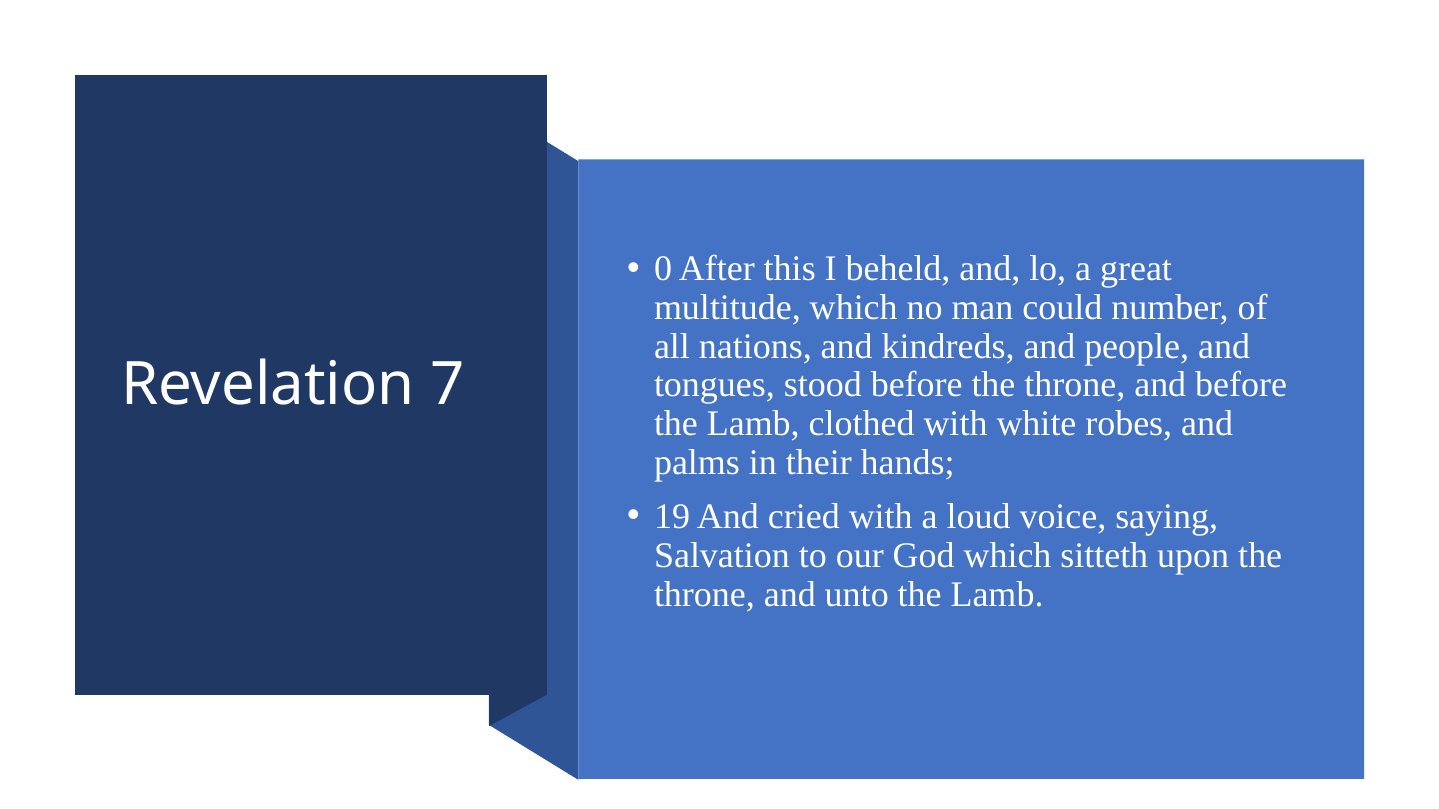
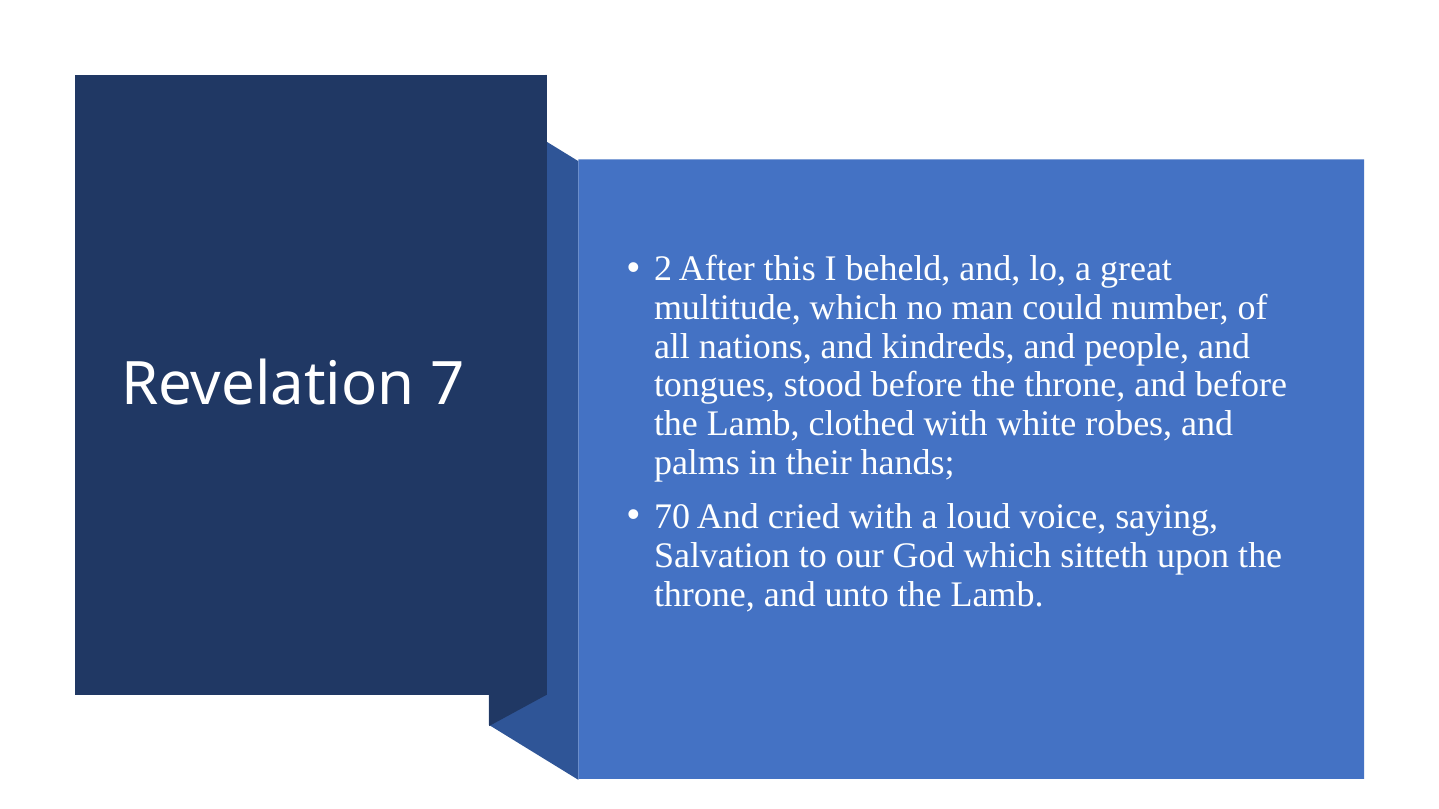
0: 0 -> 2 (663, 269)
19: 19 -> 70 (672, 517)
